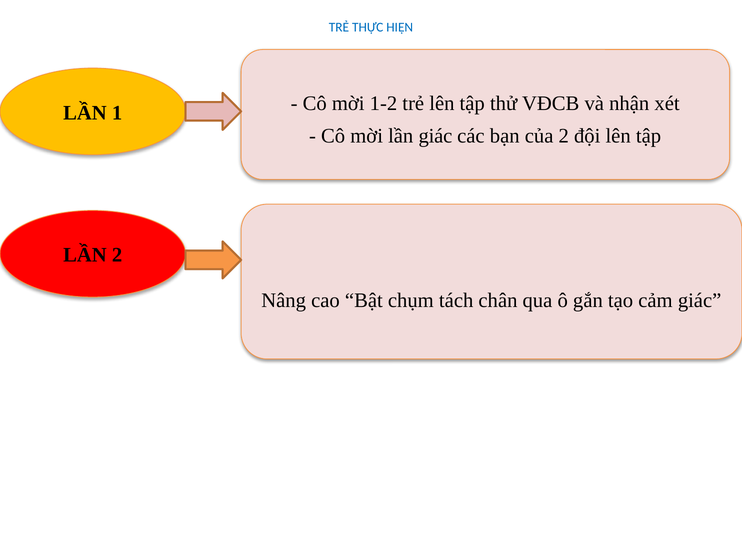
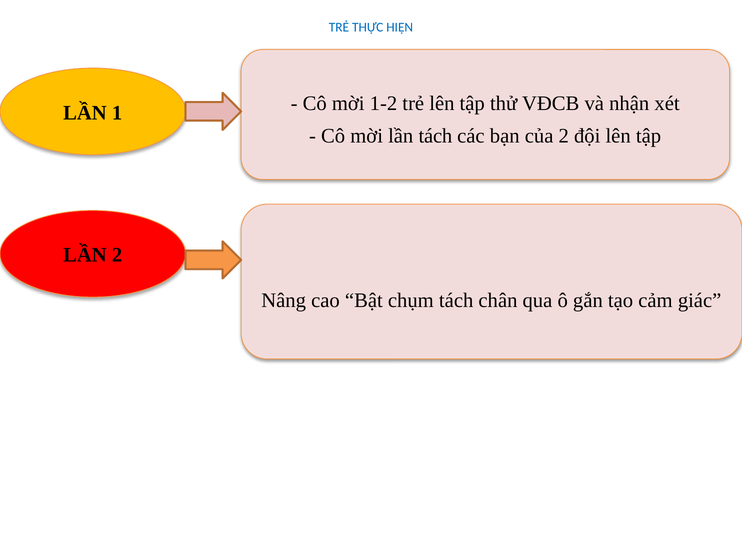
lần giác: giác -> tách (435, 136)
